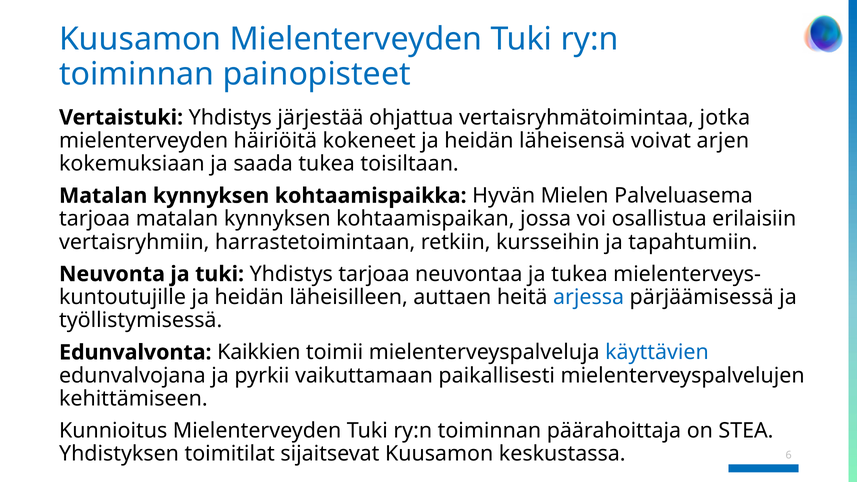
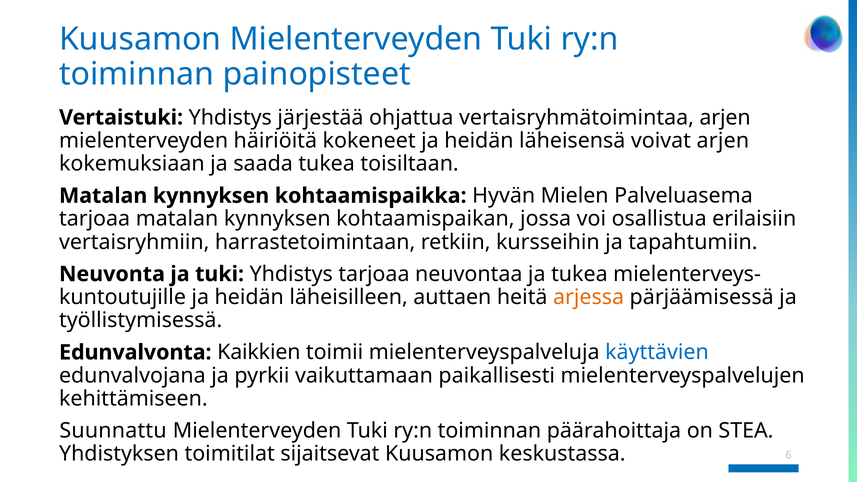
vertaisryhmätoimintaa jotka: jotka -> arjen (725, 117)
arjessa colour: blue -> orange (589, 297)
Kunnioitus: Kunnioitus -> Suunnattu (113, 431)
